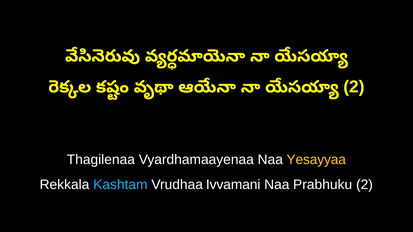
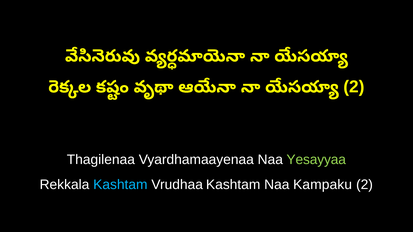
Yesayyaa colour: yellow -> light green (316, 160)
Vrudhaa Ivvamani: Ivvamani -> Kashtam (233, 185)
Prabhuku: Prabhuku -> Kampaku (323, 185)
